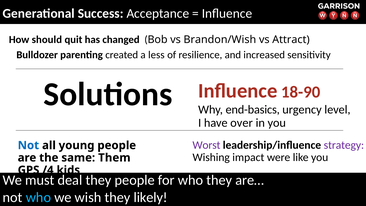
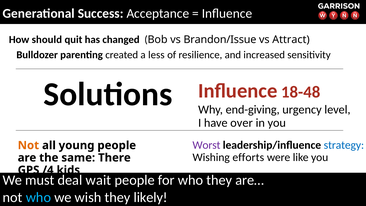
Brandon/Wish: Brandon/Wish -> Brandon/Issue (220, 40)
18-90: 18-90 -> 18-48 (301, 92)
end-basics: end-basics -> end-giving (253, 109)
strategy colour: purple -> blue (344, 145)
Not colour: blue -> orange (28, 145)
impact: impact -> efforts (248, 157)
Them: Them -> There (114, 158)
they: they -> wait (98, 180)
